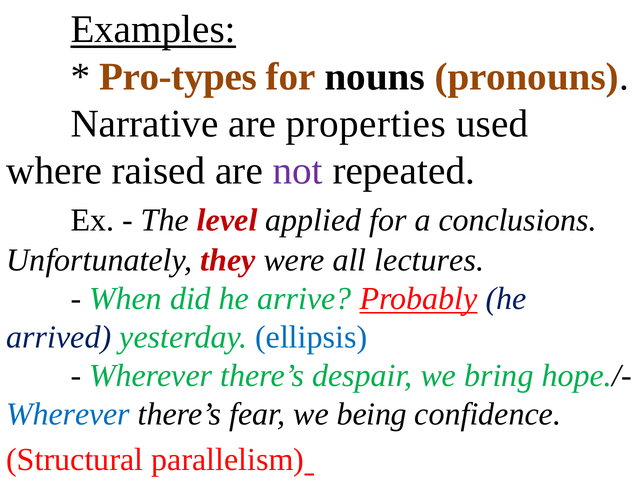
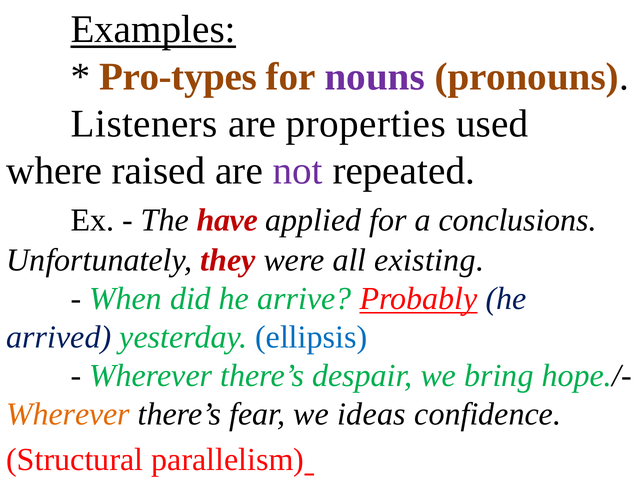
nouns colour: black -> purple (375, 77)
Narrative: Narrative -> Listeners (144, 124)
level: level -> have (227, 220)
lectures: lectures -> existing (429, 260)
Wherever colour: blue -> orange (68, 414)
being: being -> ideas (372, 414)
